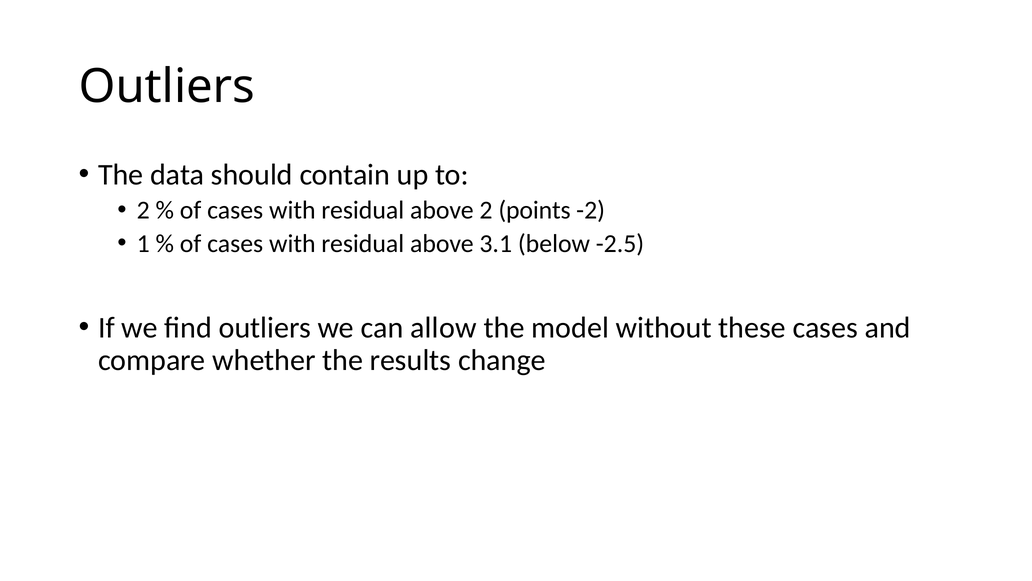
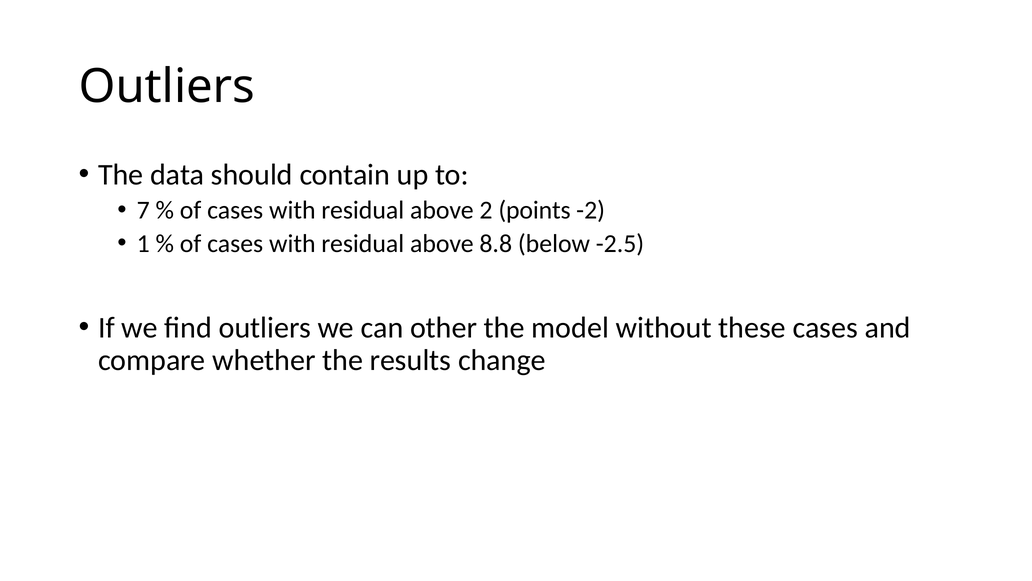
2: 2 -> 7 (143, 210)
3.1: 3.1 -> 8.8 (496, 243)
allow: allow -> other (444, 327)
